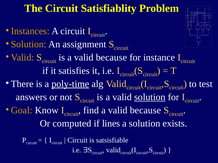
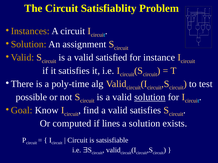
is a valid because: because -> satisfied (112, 58)
poly-time underline: present -> none (70, 84)
answers: answers -> possible (31, 97)
find a valid because: because -> satisfies (145, 111)
